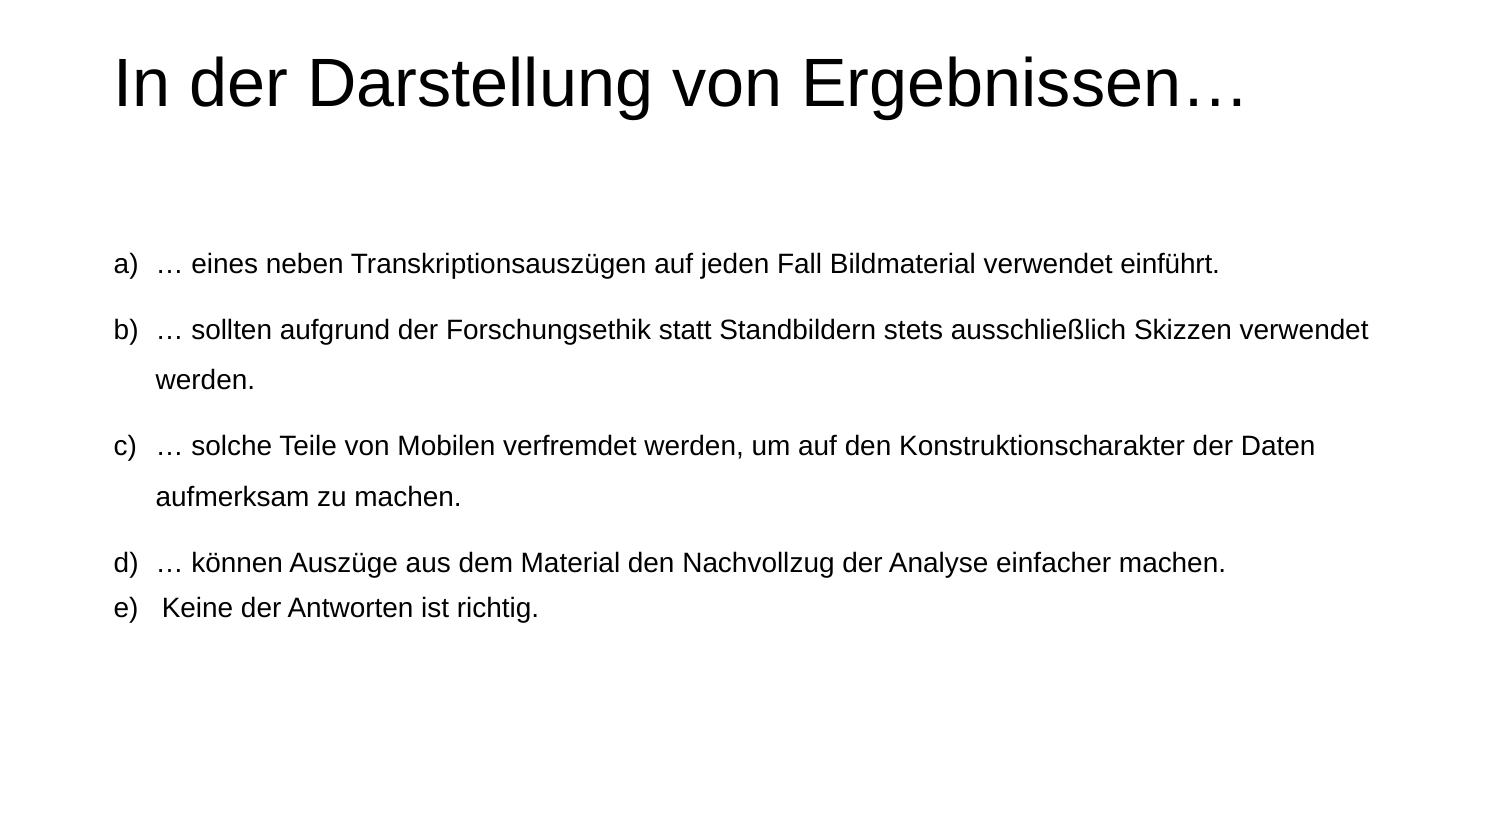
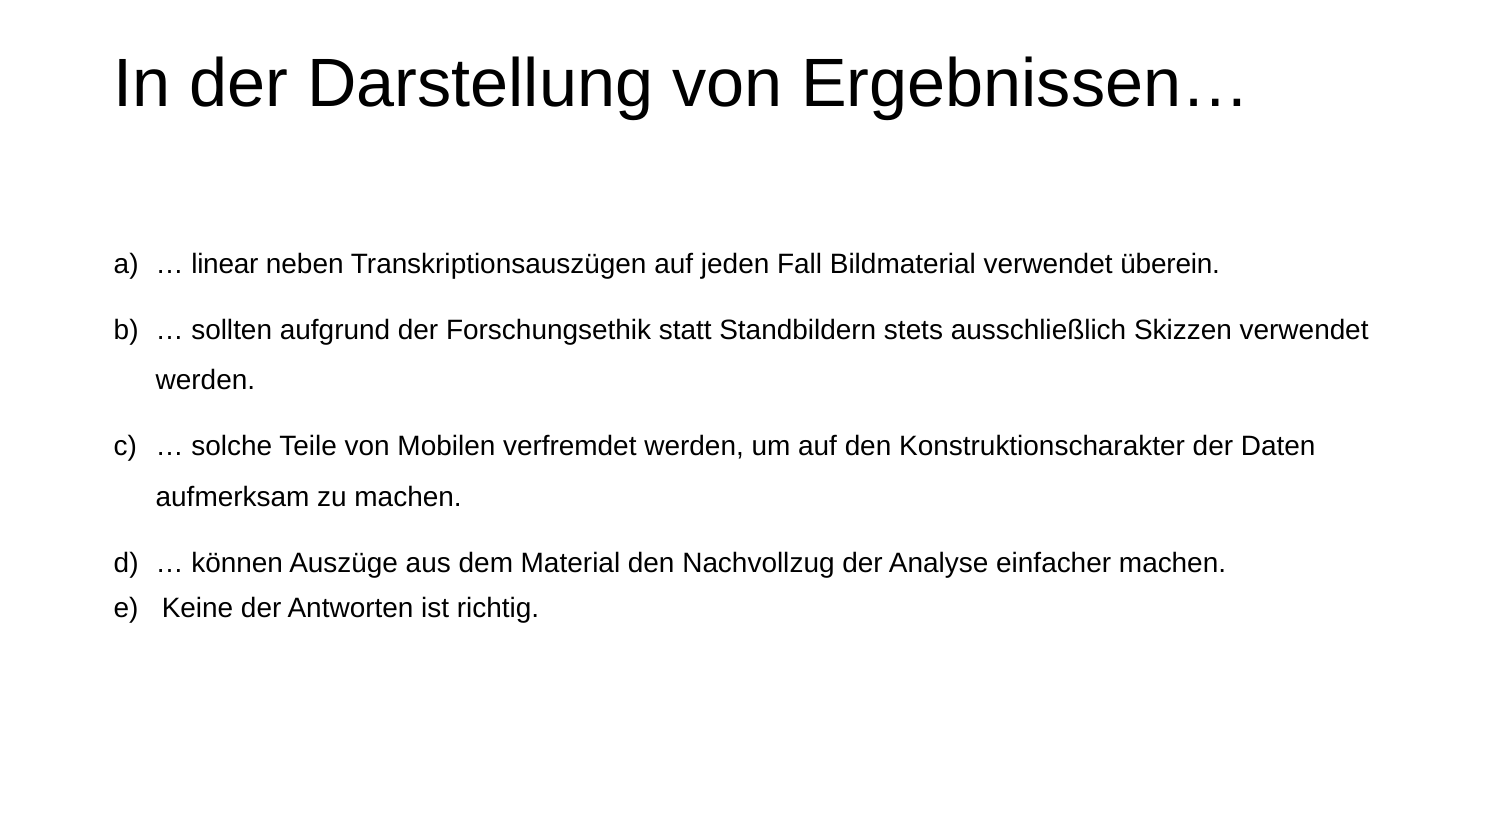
eines: eines -> linear (225, 265)
einführt: einführt -> überein (1170, 265)
